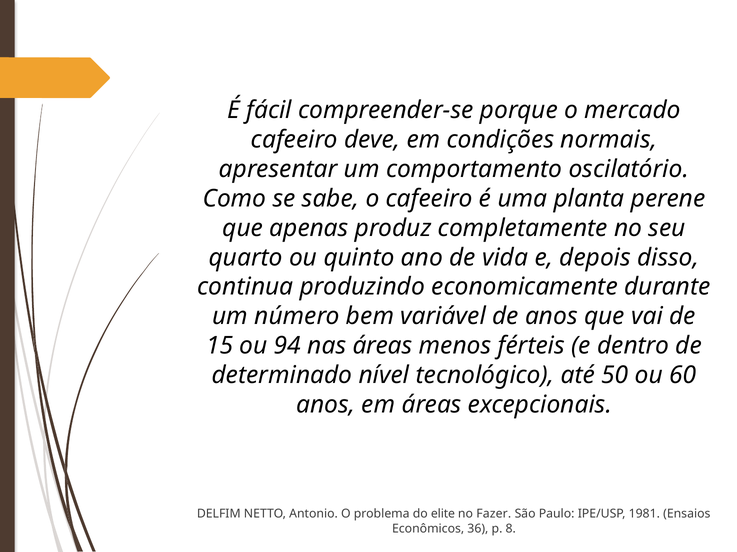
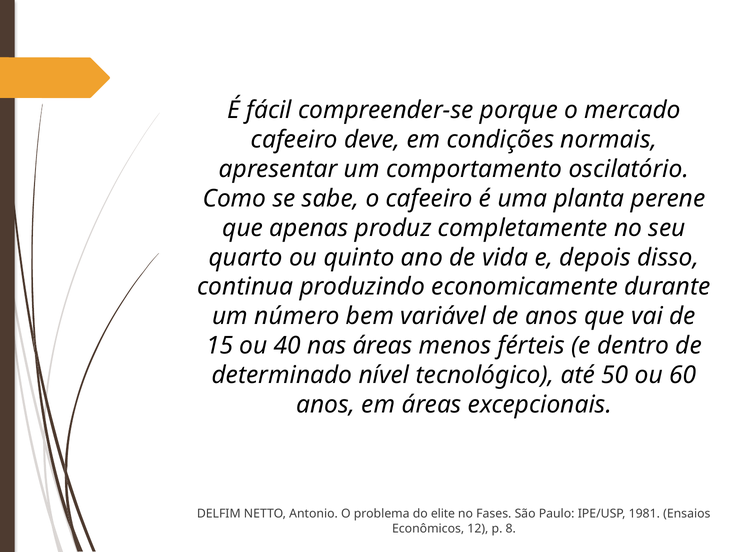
94: 94 -> 40 (287, 346)
Fazer: Fazer -> Fases (494, 515)
36: 36 -> 12 (478, 529)
